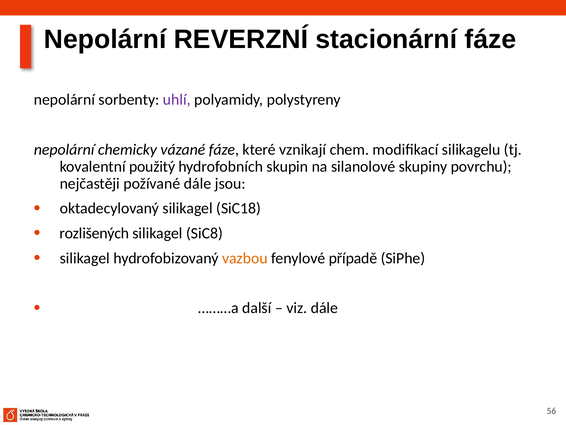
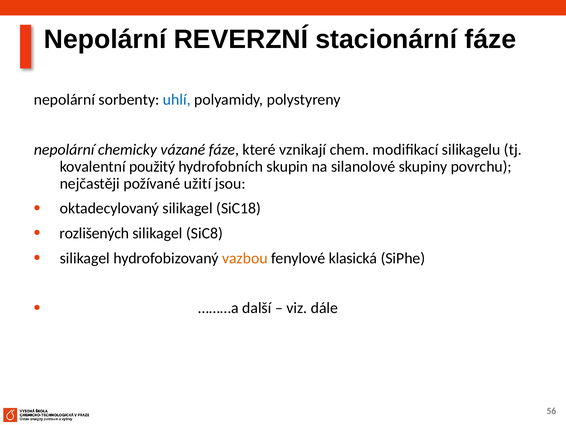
uhlí colour: purple -> blue (177, 100)
požívané dále: dále -> užití (198, 183)
případě: případě -> klasická (353, 258)
